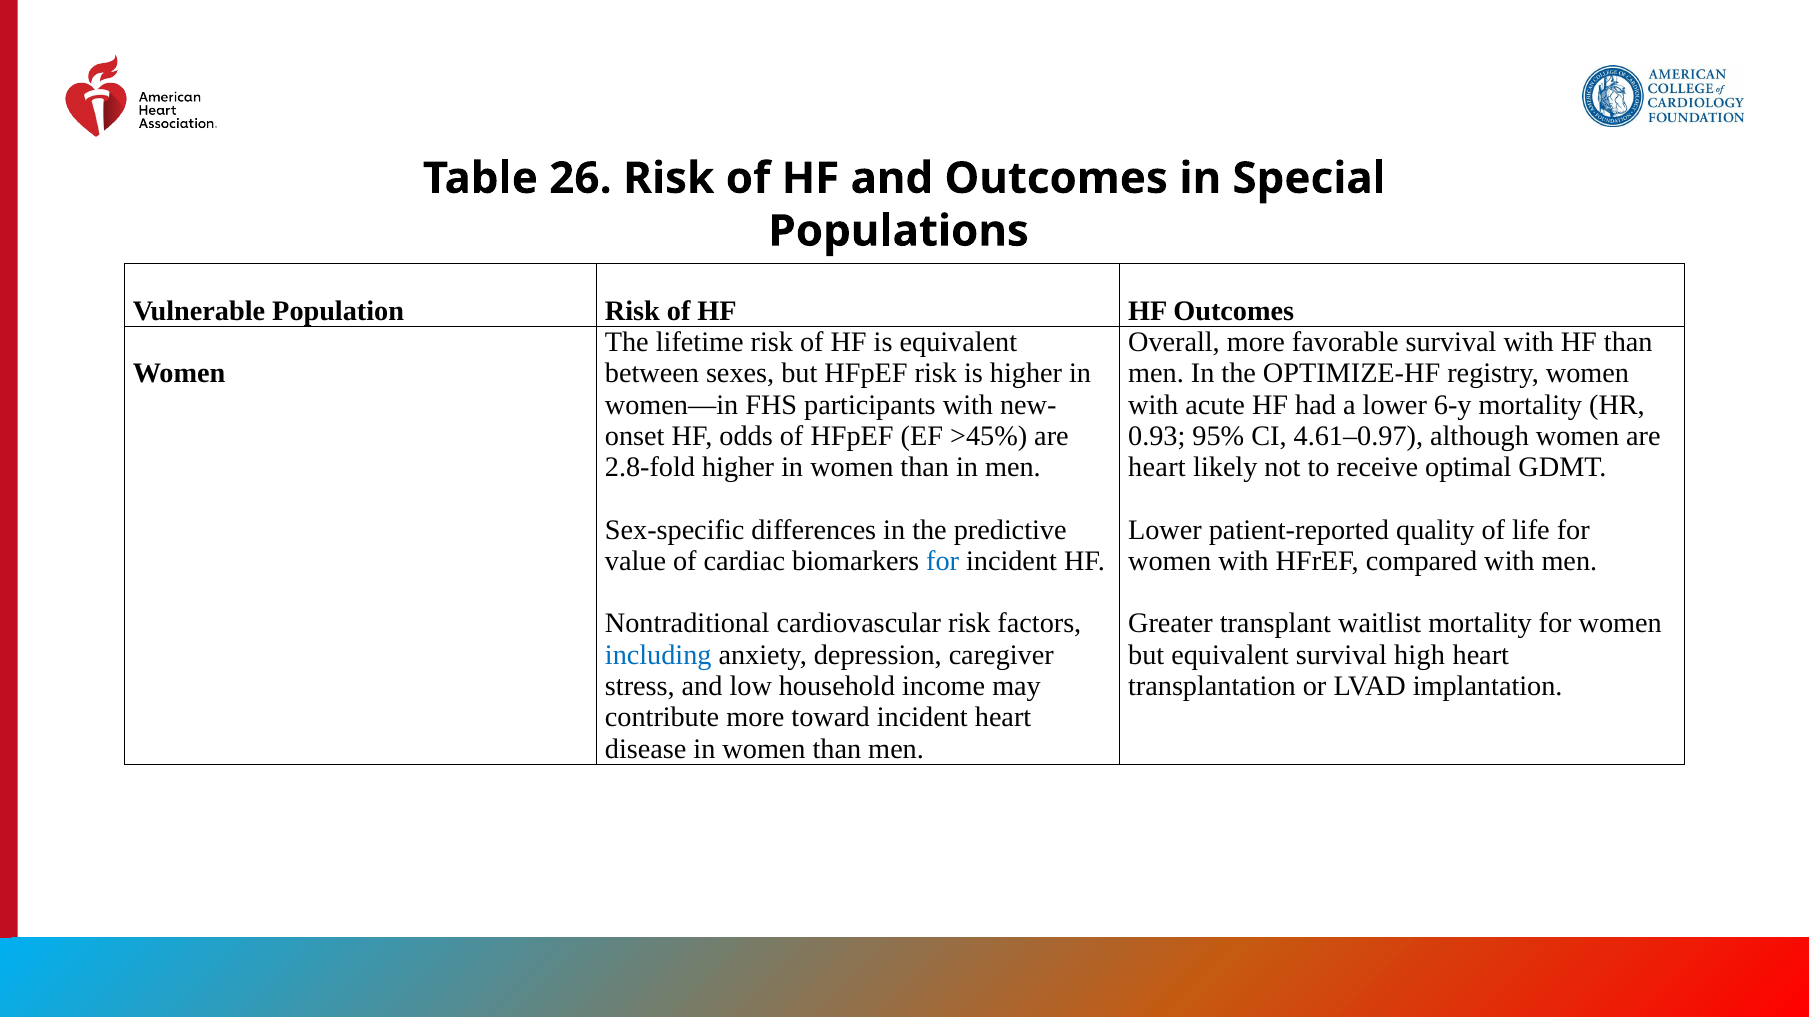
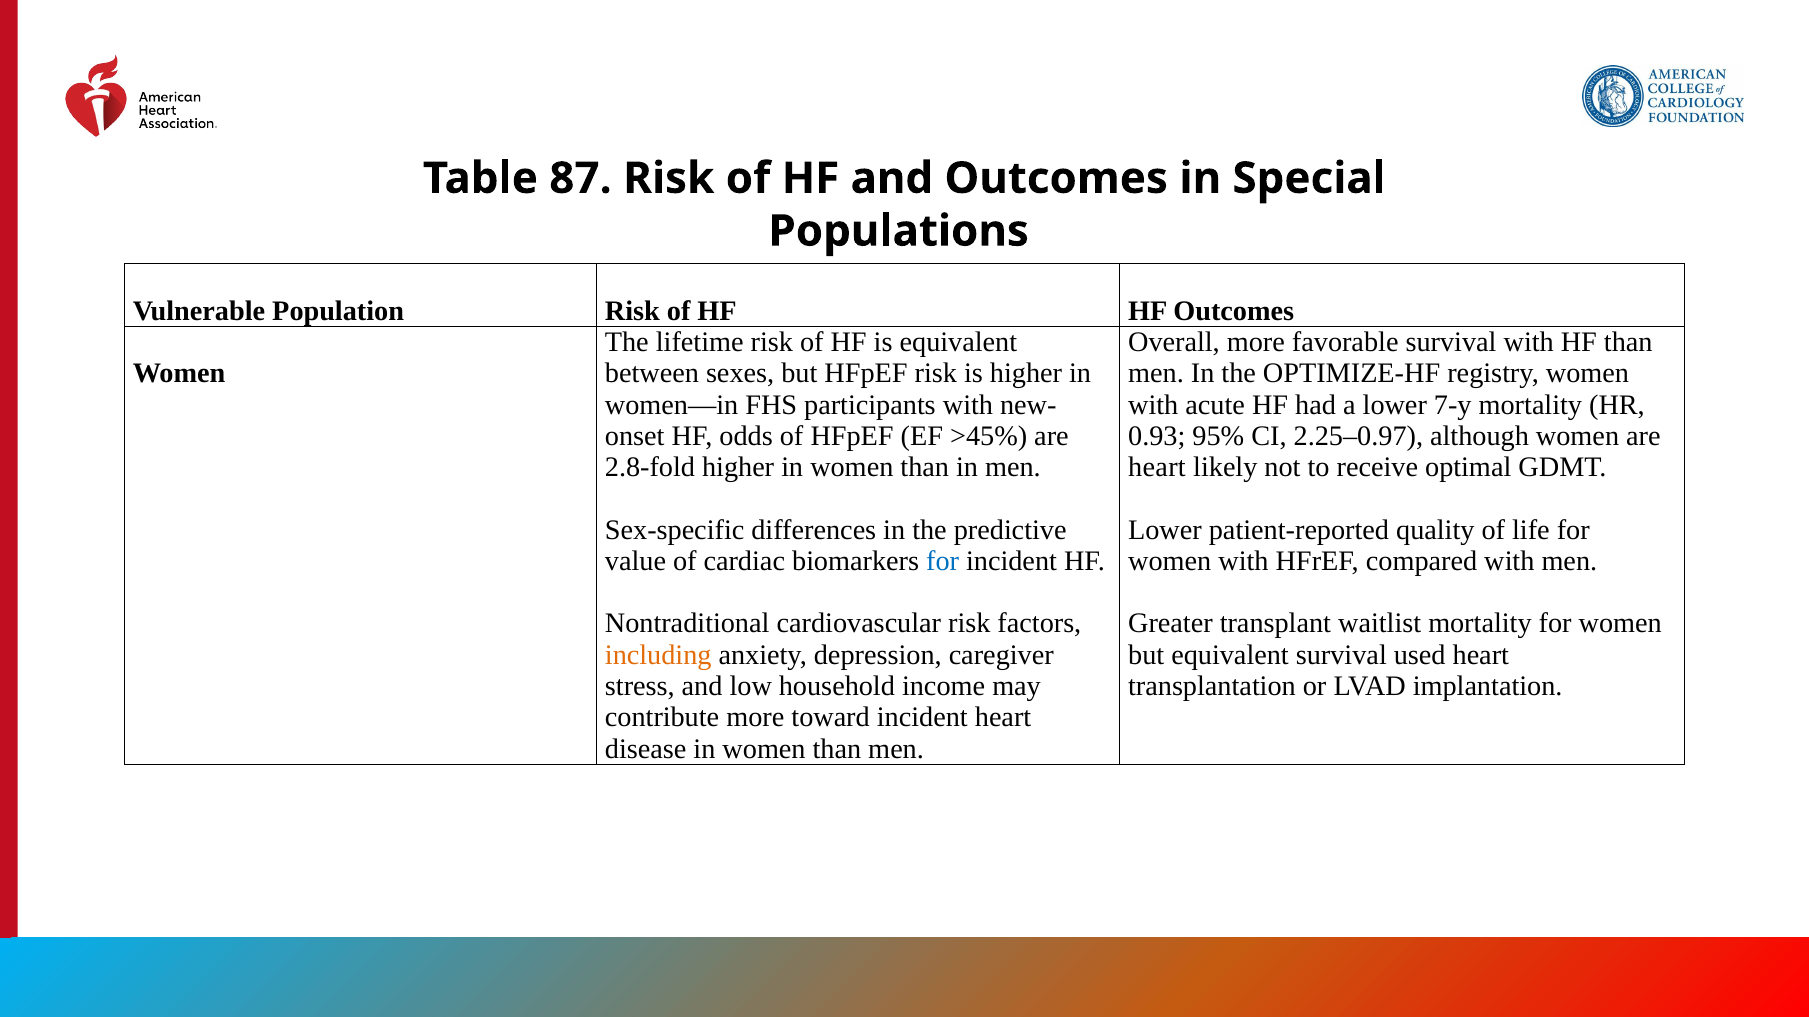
26: 26 -> 87 (581, 178)
6-y: 6-y -> 7-y (1453, 405)
4.61–0.97: 4.61–0.97 -> 2.25–0.97 (1358, 436)
including colour: blue -> orange (658, 655)
high: high -> used (1420, 655)
